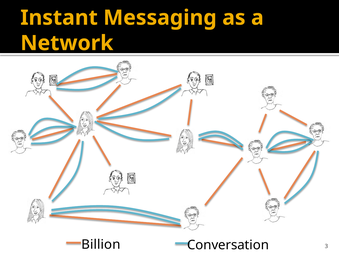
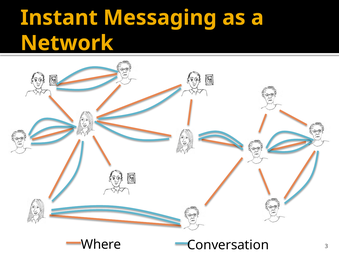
Billion: Billion -> Where (101, 245)
